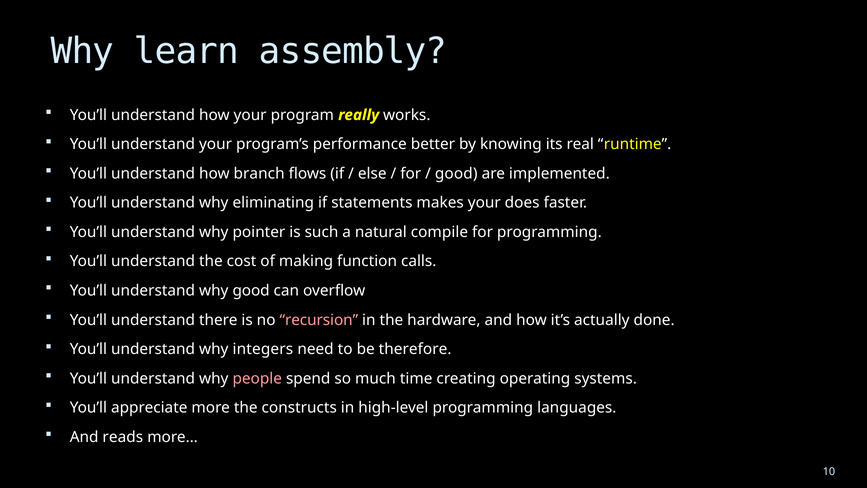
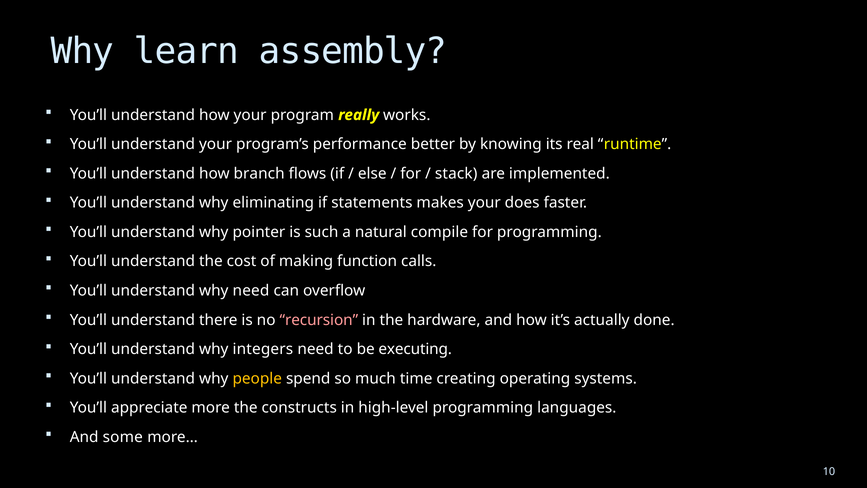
good: good -> stack (456, 173)
why good: good -> need (251, 290)
therefore: therefore -> executing (415, 349)
people colour: pink -> yellow (257, 378)
reads: reads -> some (123, 437)
